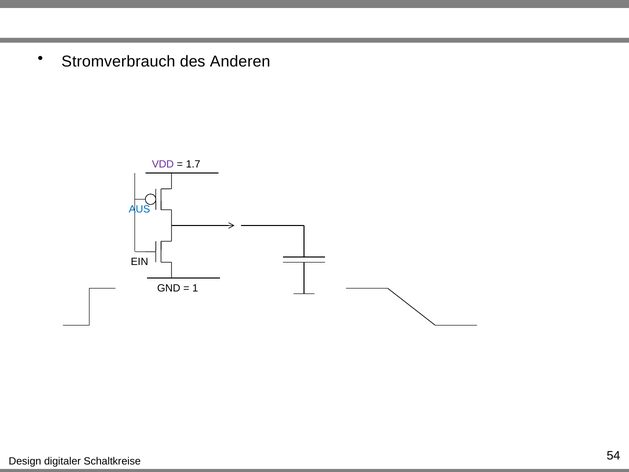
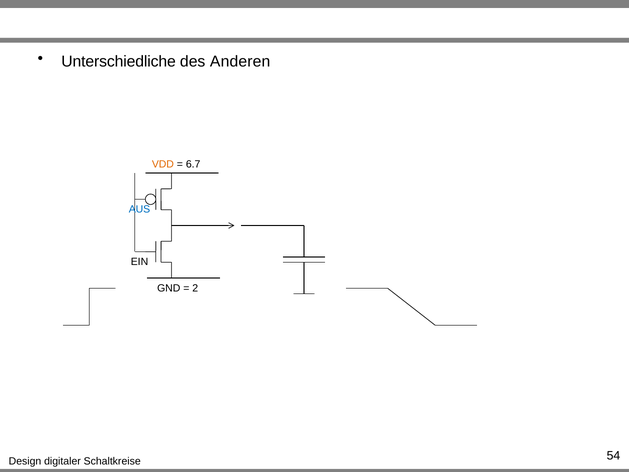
Stromverbrauch: Stromverbrauch -> Unterschiedliche (119, 61)
VDD colour: purple -> orange (163, 164)
1.7: 1.7 -> 6.7 (193, 164)
1: 1 -> 2 (195, 288)
